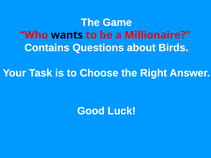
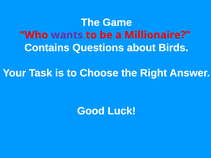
wants colour: black -> purple (67, 35)
